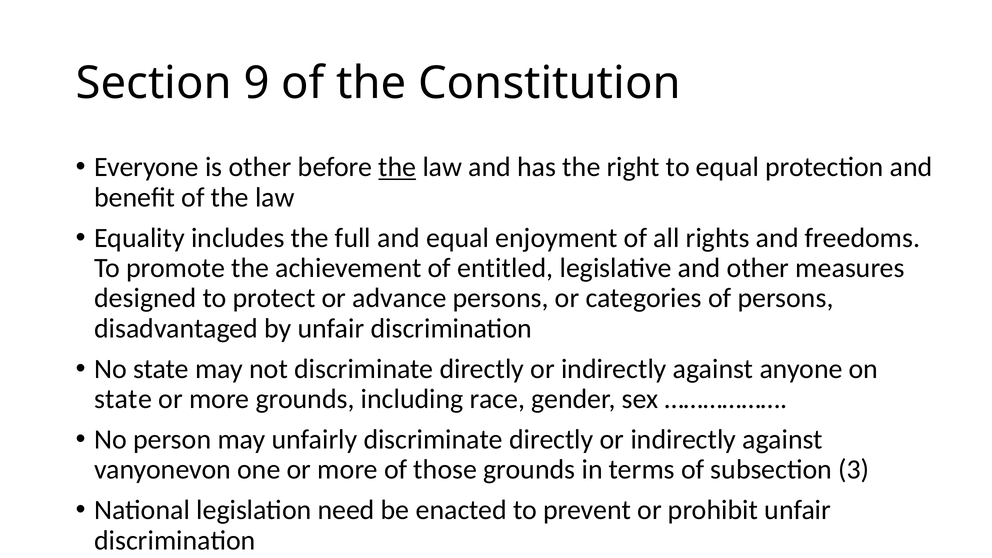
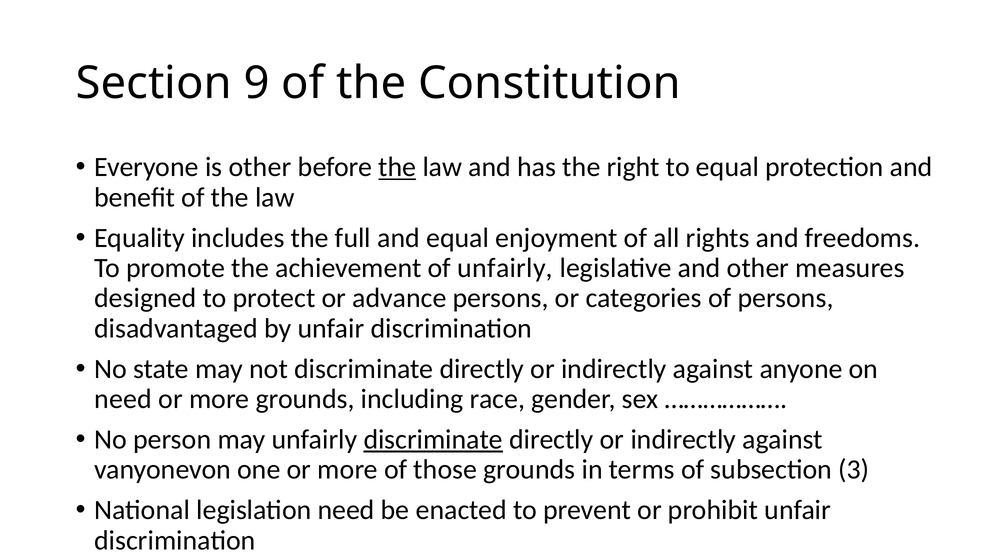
of entitled: entitled -> unfairly (505, 268)
state: state -> need (123, 399)
discriminate underline: none -> present (433, 440)
